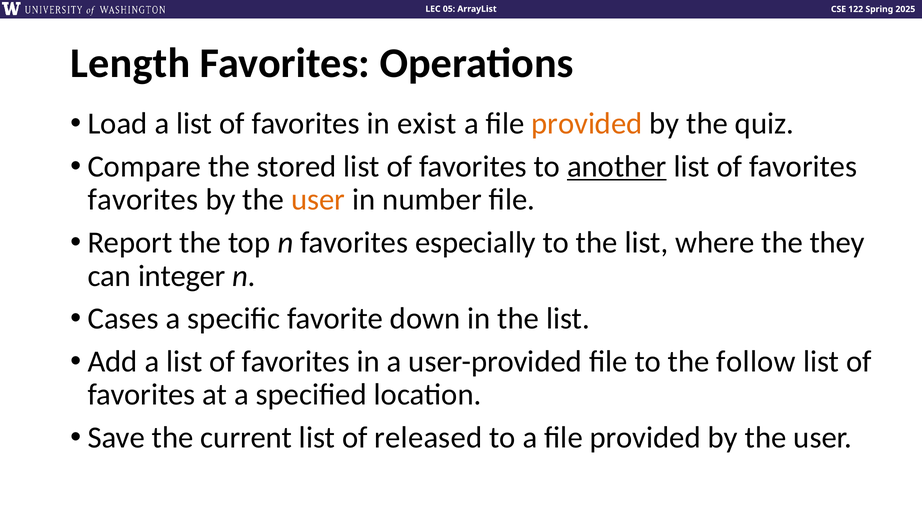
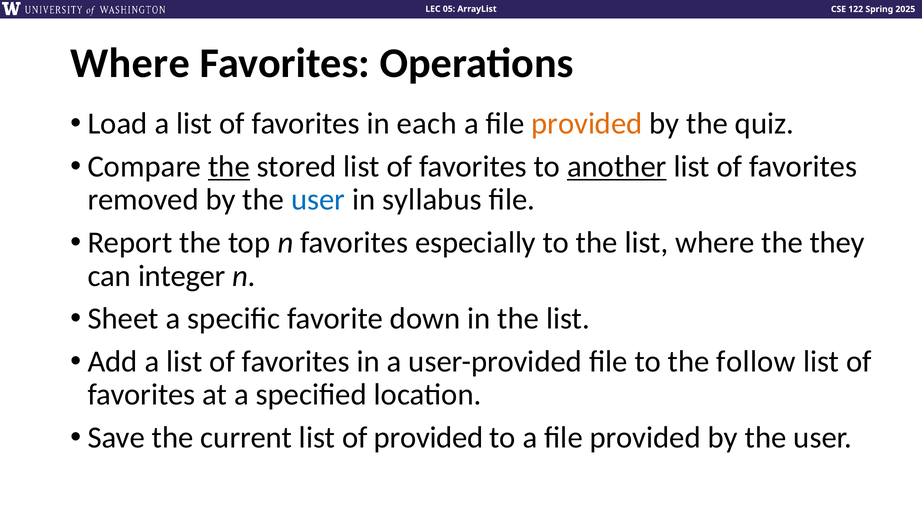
Length: Length -> Where (130, 63)
exist: exist -> each (427, 124)
the underline: none -> present (229, 166)
favorites: favorites -> removed (143, 200)
user colour: orange -> blue (318, 200)
number: number -> syllabus (432, 200)
Cases: Cases -> Sheet (123, 319)
of released: released -> provided (429, 437)
